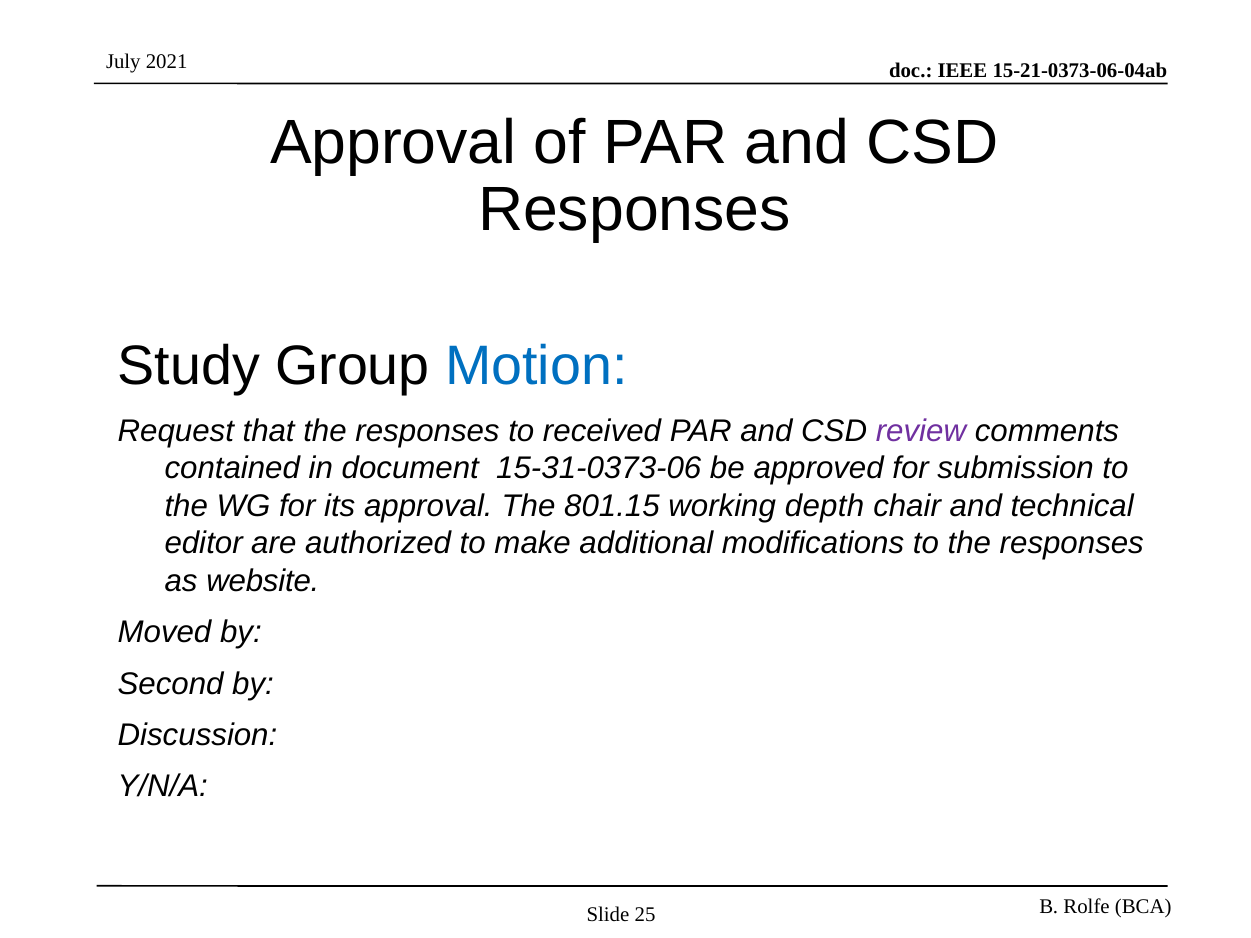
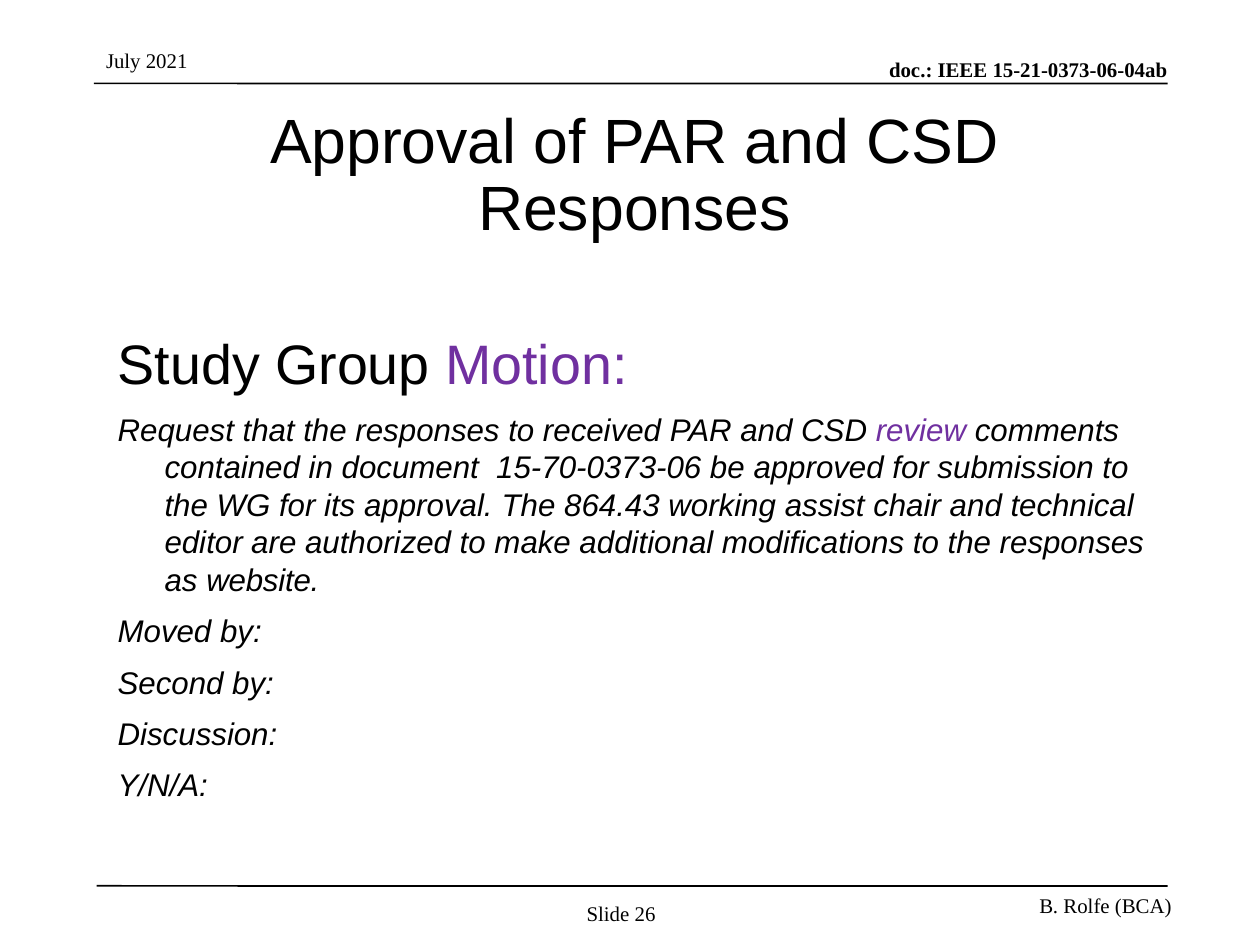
Motion colour: blue -> purple (536, 367)
15-31-0373-06: 15-31-0373-06 -> 15-70-0373-06 (599, 469)
801.15: 801.15 -> 864.43 (612, 506)
depth: depth -> assist (825, 506)
25: 25 -> 26 (645, 915)
